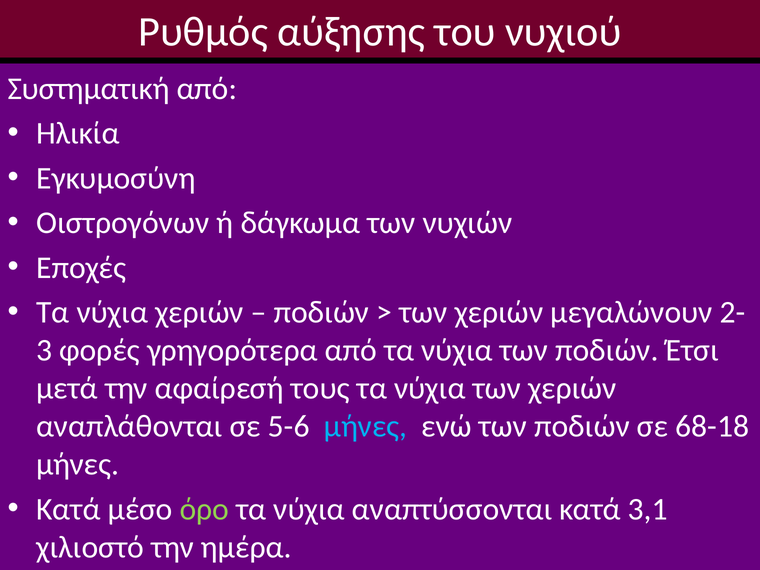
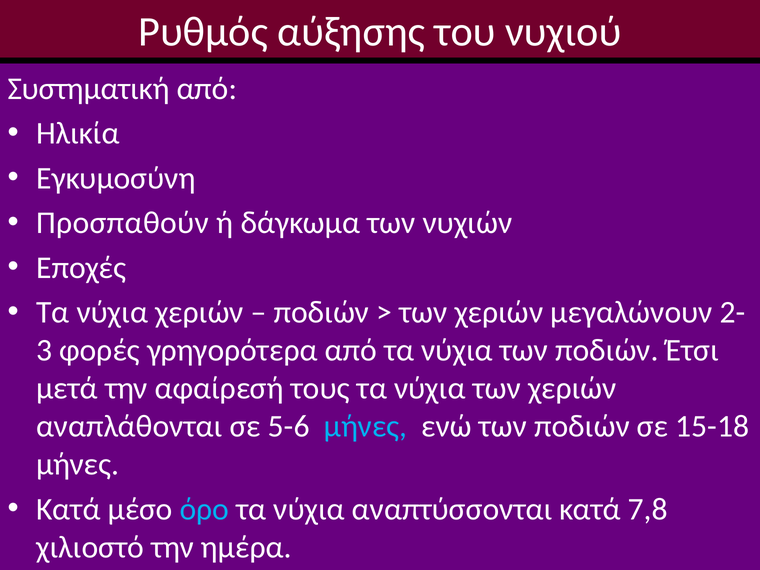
Οιστρογόνων: Οιστρογόνων -> Προσπαθούν (123, 223)
68-18: 68-18 -> 15-18 (712, 426)
όρο colour: light green -> light blue (204, 509)
3,1: 3,1 -> 7,8 (648, 509)
